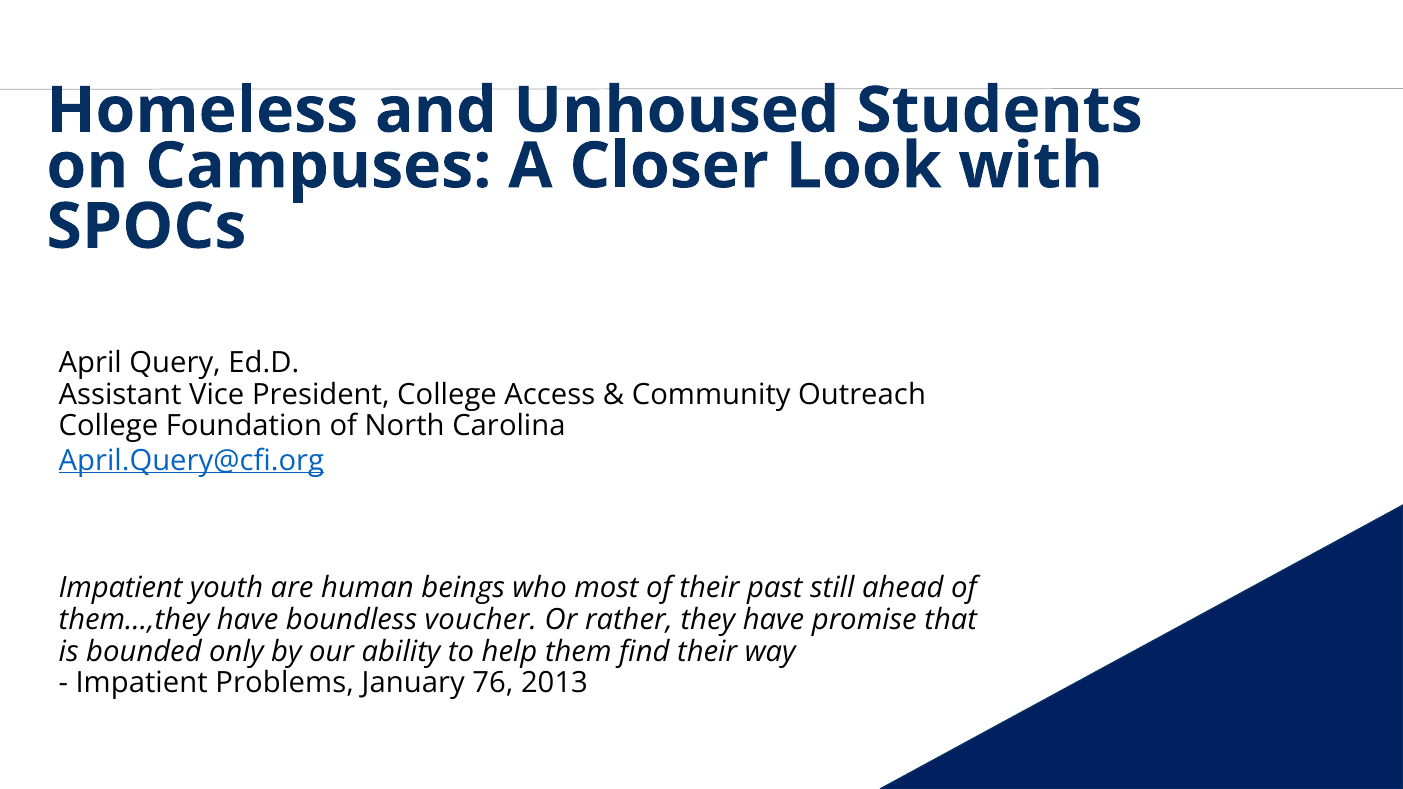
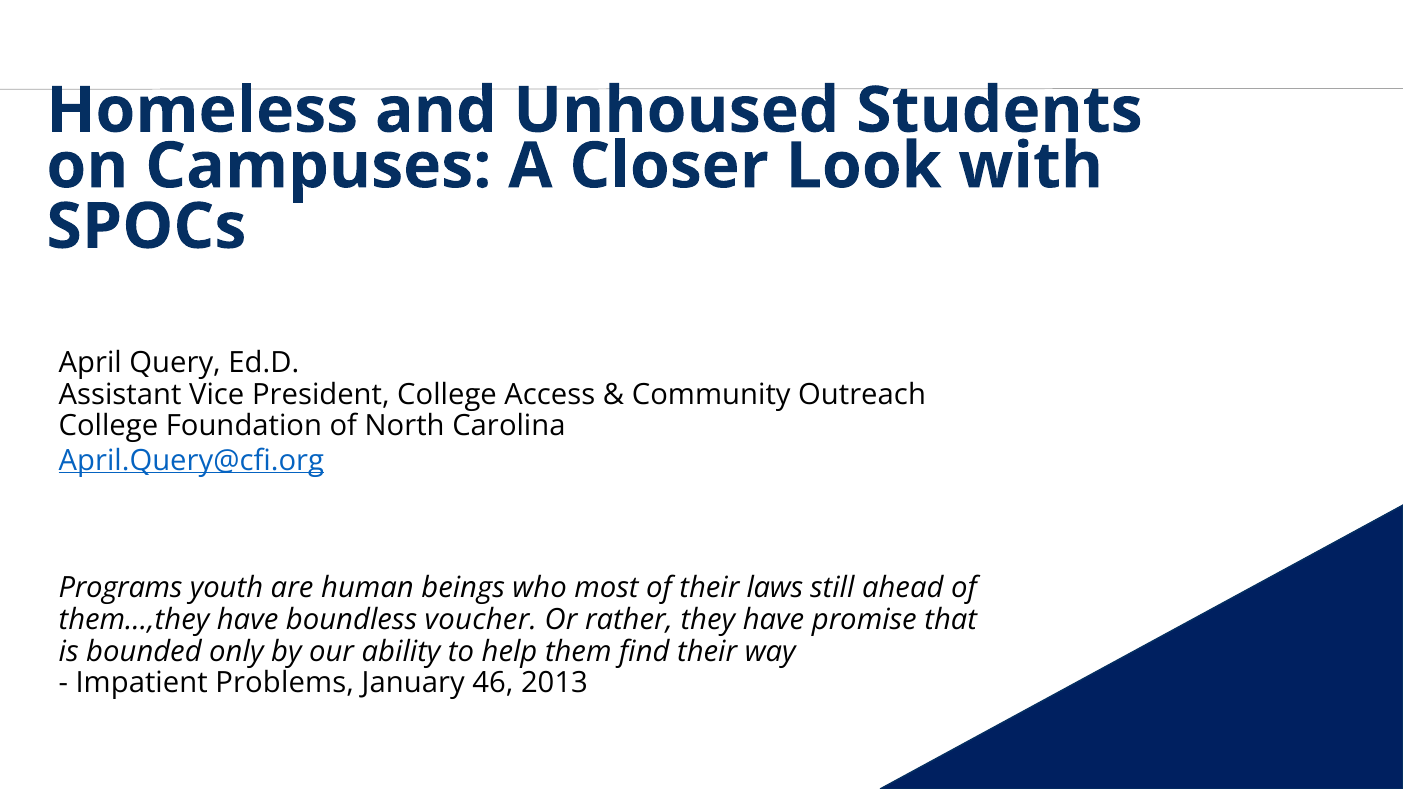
Impatient: Impatient -> Programs (121, 588)
past: past -> laws (775, 588)
76: 76 -> 46 (493, 683)
